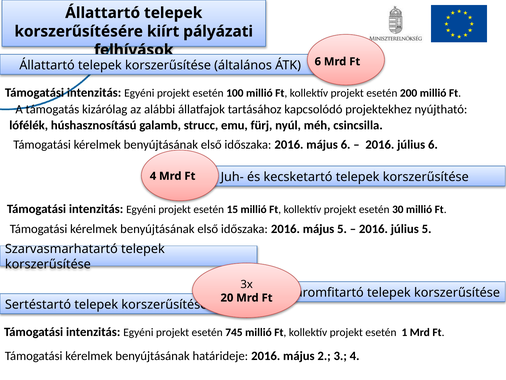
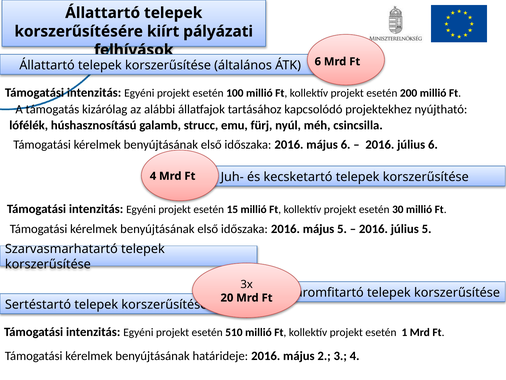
745: 745 -> 510 (234, 332)
